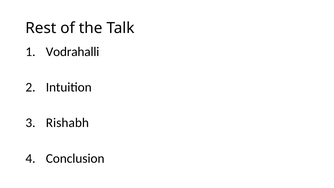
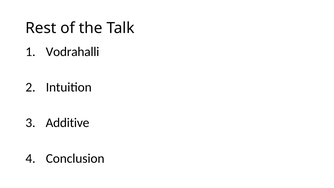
Rishabh: Rishabh -> Additive (67, 123)
